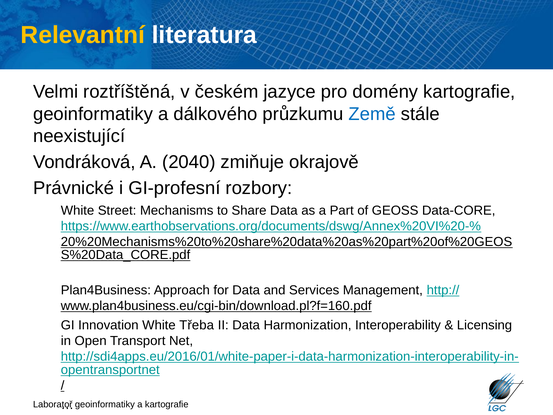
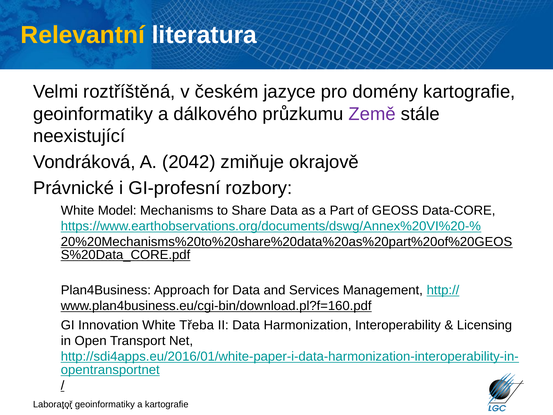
Země colour: blue -> purple (372, 114)
2040: 2040 -> 2042 (189, 162)
Street: Street -> Model (117, 210)
